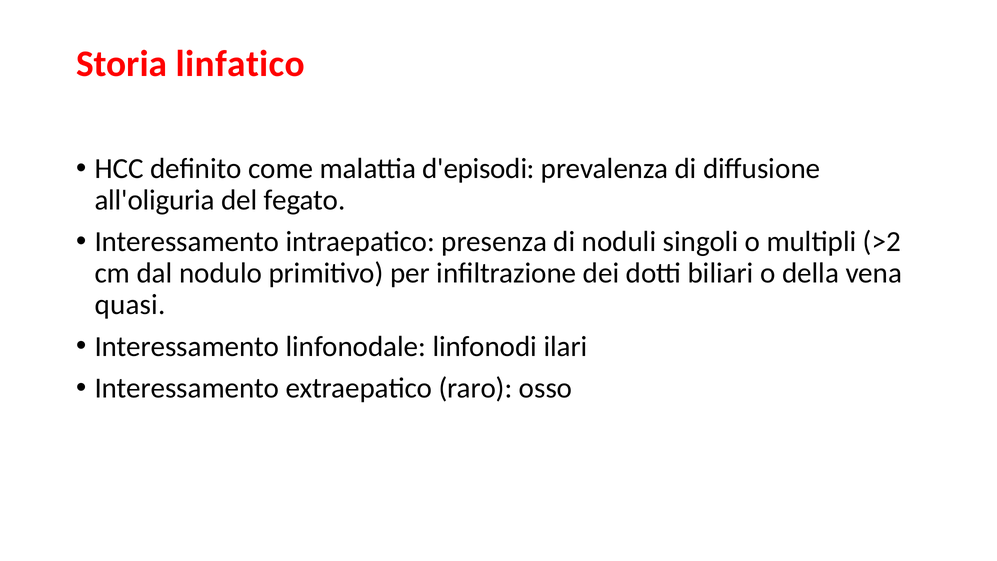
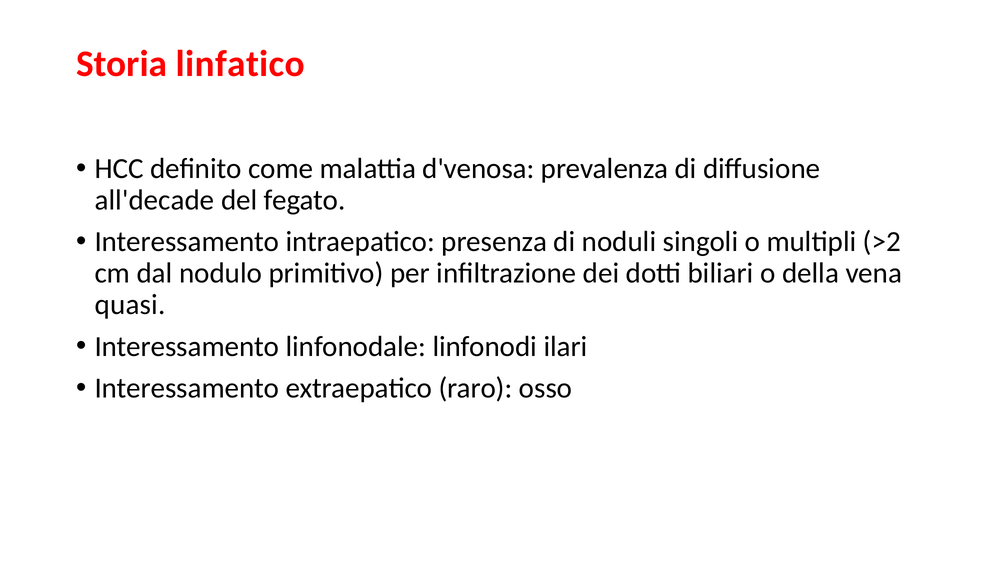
d'episodi: d'episodi -> d'venosa (478, 169)
all'oliguria: all'oliguria -> all'decade (155, 200)
